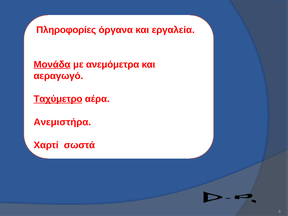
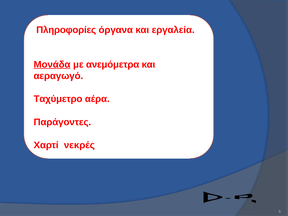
Ταχύμετρο underline: present -> none (58, 99)
Ανεμιστήρα: Ανεμιστήρα -> Παράγοντες (62, 122)
σωστά: σωστά -> νεκρές (79, 145)
